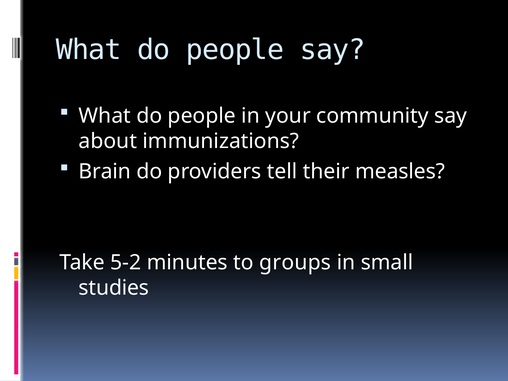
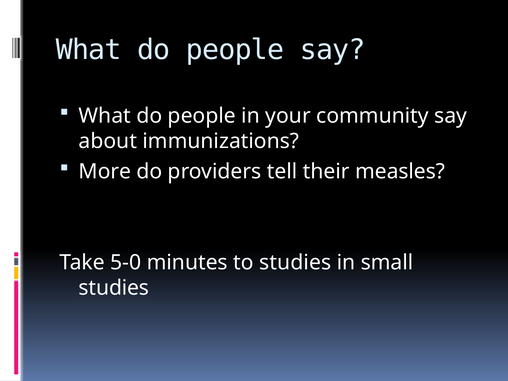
Brain: Brain -> More (105, 171)
5-2: 5-2 -> 5-0 (126, 263)
to groups: groups -> studies (295, 263)
